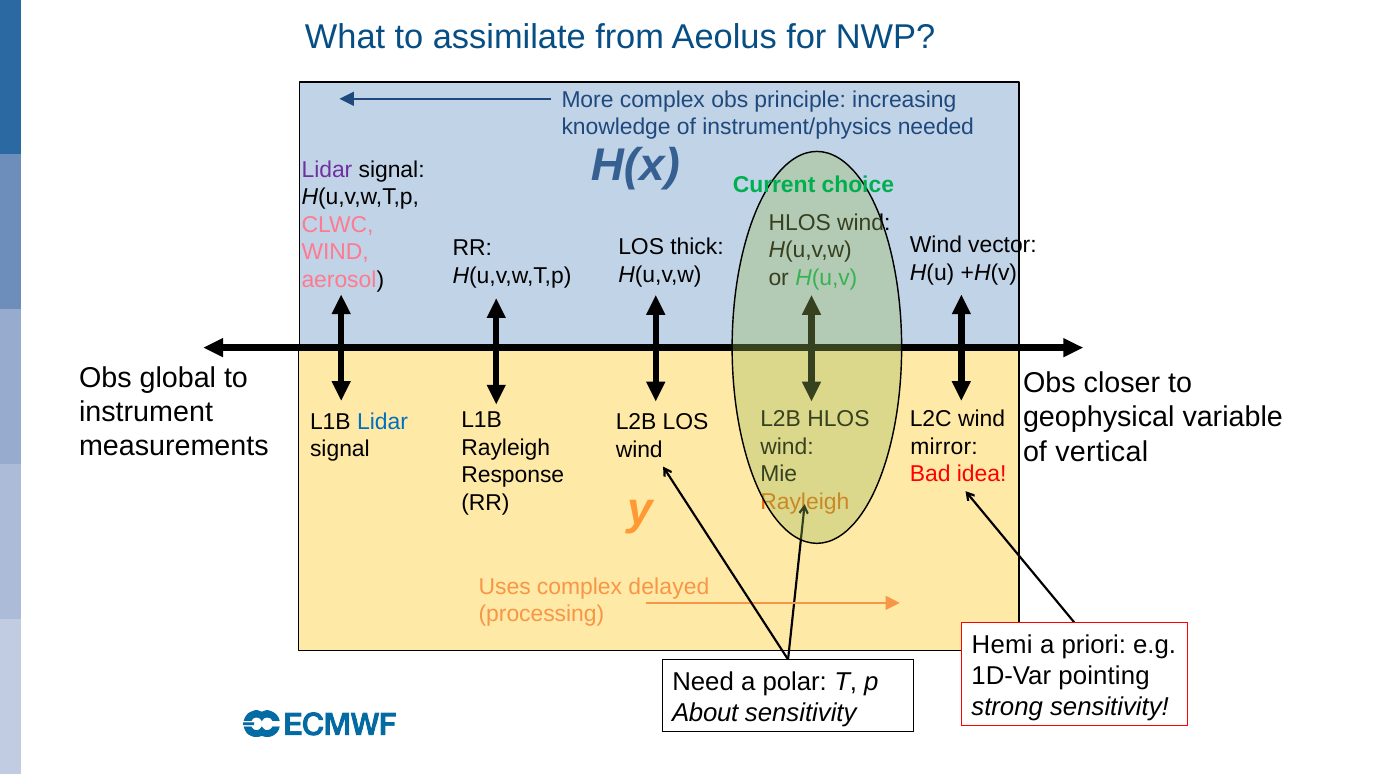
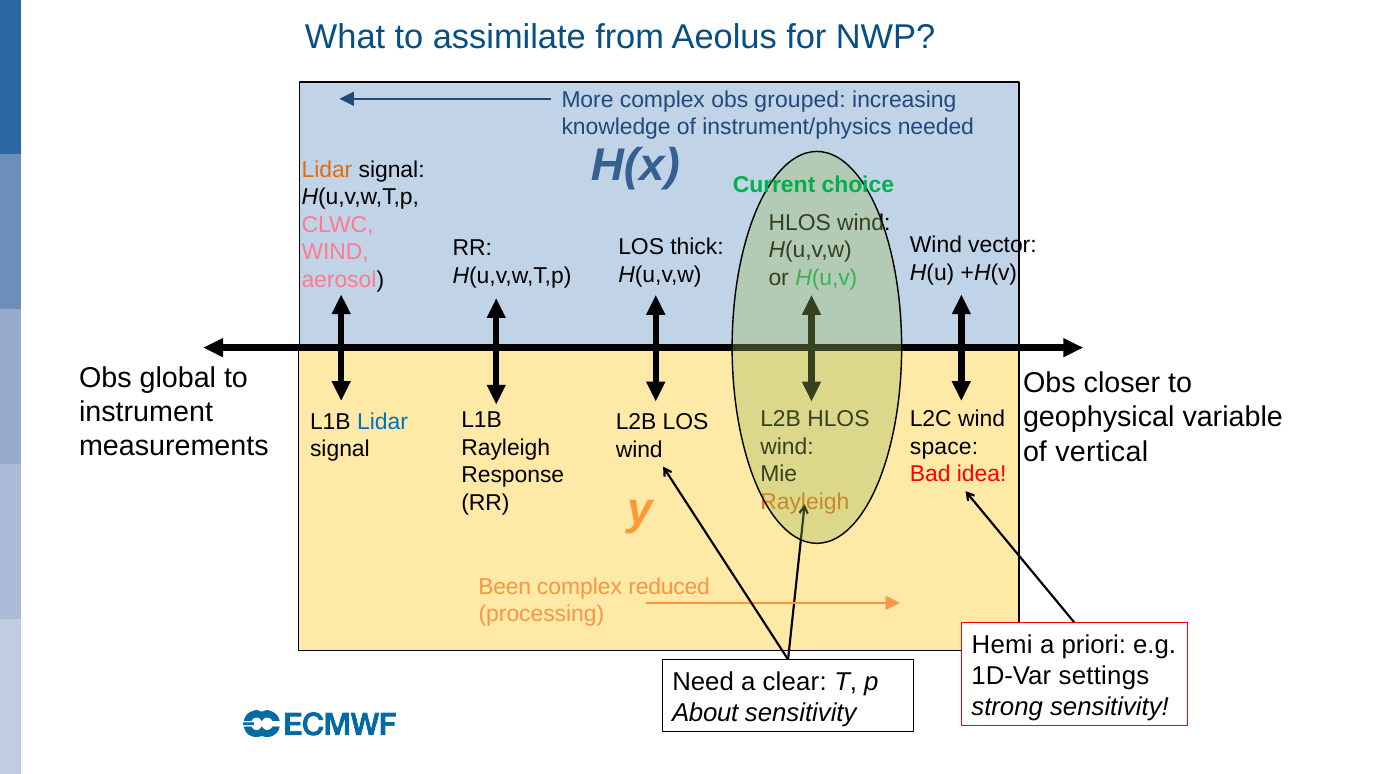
principle: principle -> grouped (800, 99)
Lidar colour: purple -> orange (327, 170)
mirror: mirror -> space (944, 446)
Uses: Uses -> Been (505, 586)
delayed: delayed -> reduced (669, 586)
pointing: pointing -> settings (1104, 675)
polar: polar -> clear (795, 681)
